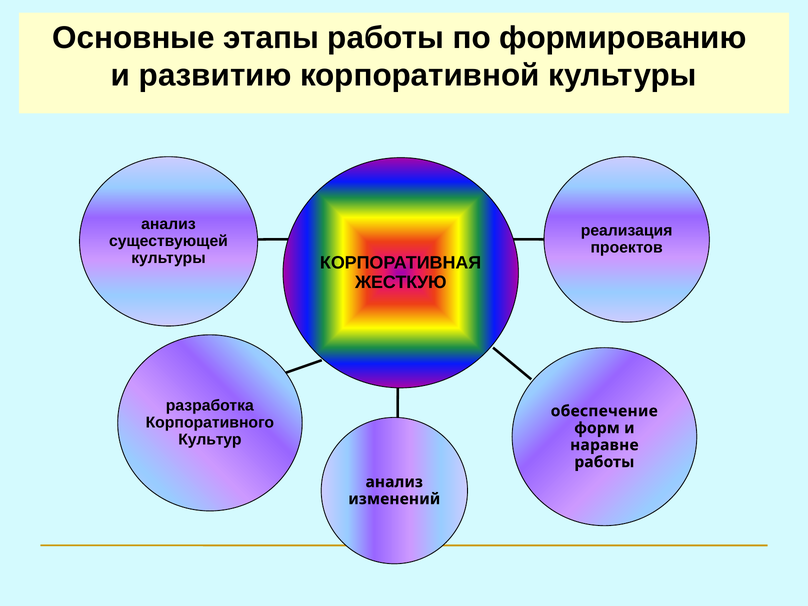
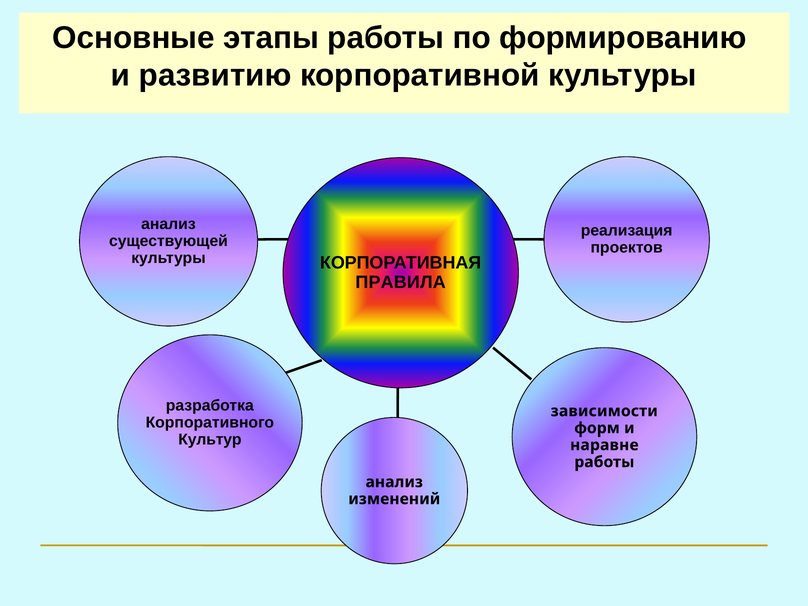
ЖЕСТКУЮ: ЖЕСТКУЮ -> ПРАВИЛА (401, 282)
обеспечение: обеспечение -> зависимости (604, 411)
